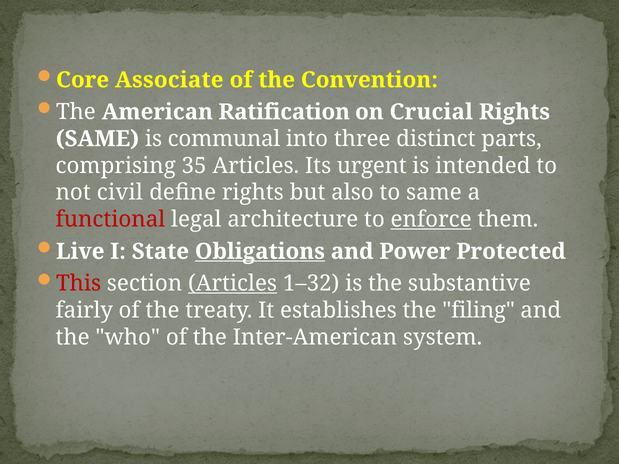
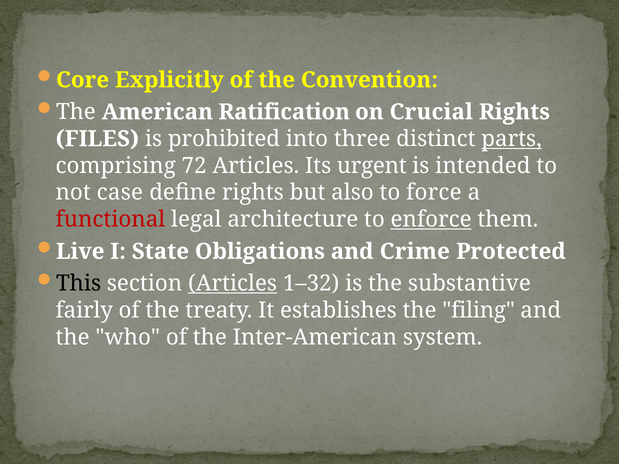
Associate: Associate -> Explicitly (169, 80)
SAME: SAME -> FILES (97, 139)
communal: communal -> prohibited (224, 139)
parts underline: none -> present (512, 139)
35: 35 -> 72 (194, 166)
civil: civil -> case (120, 193)
to same: same -> force (434, 193)
Obligations underline: present -> none (260, 252)
Power: Power -> Crime (415, 252)
This colour: red -> black (79, 284)
